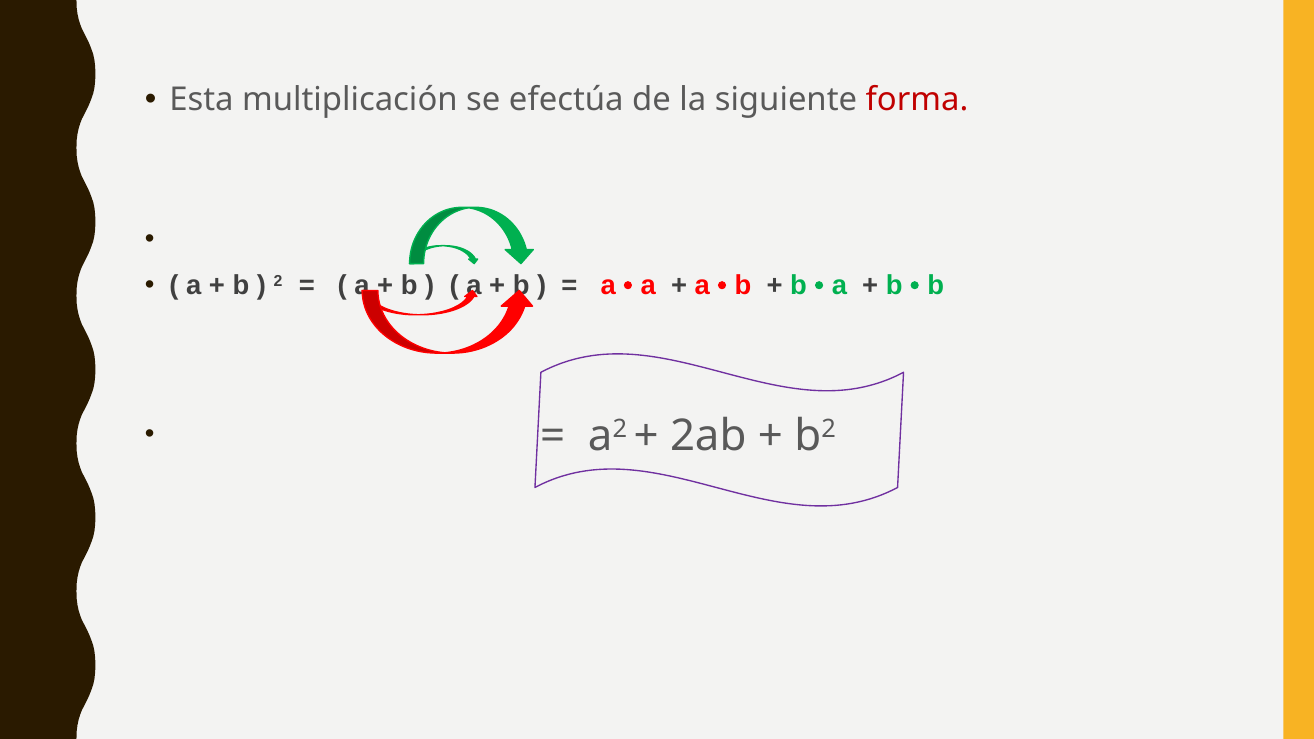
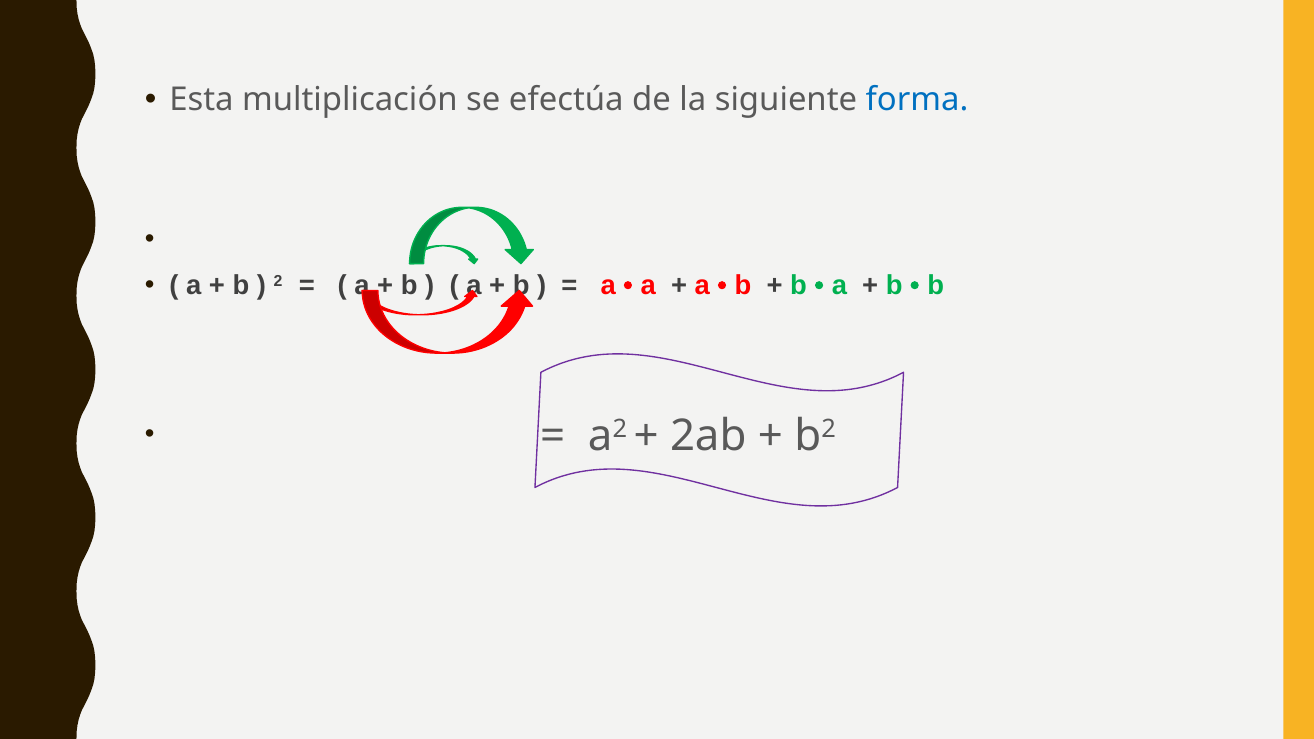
forma colour: red -> blue (917, 100)
